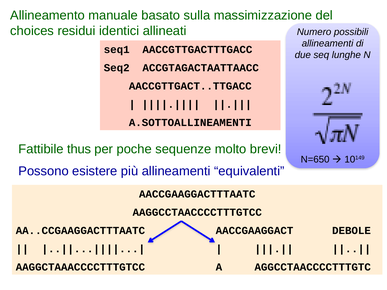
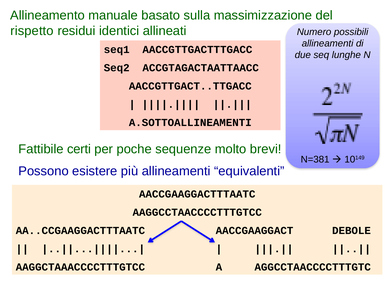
choices: choices -> rispetto (32, 31)
thus: thus -> certi (79, 149)
N=650: N=650 -> N=381 (315, 160)
